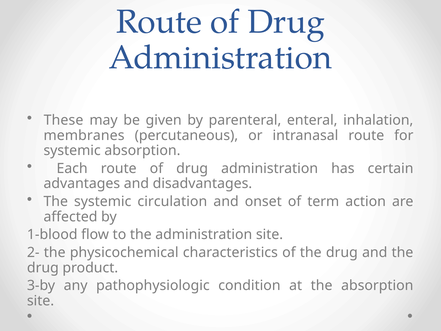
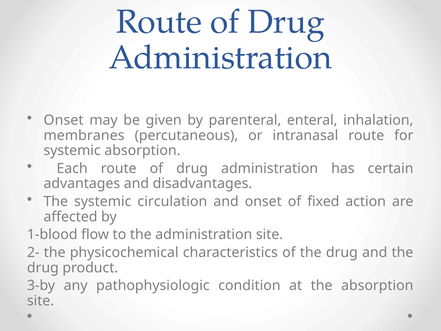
These: These -> Onset (64, 120)
term: term -> fixed (323, 201)
